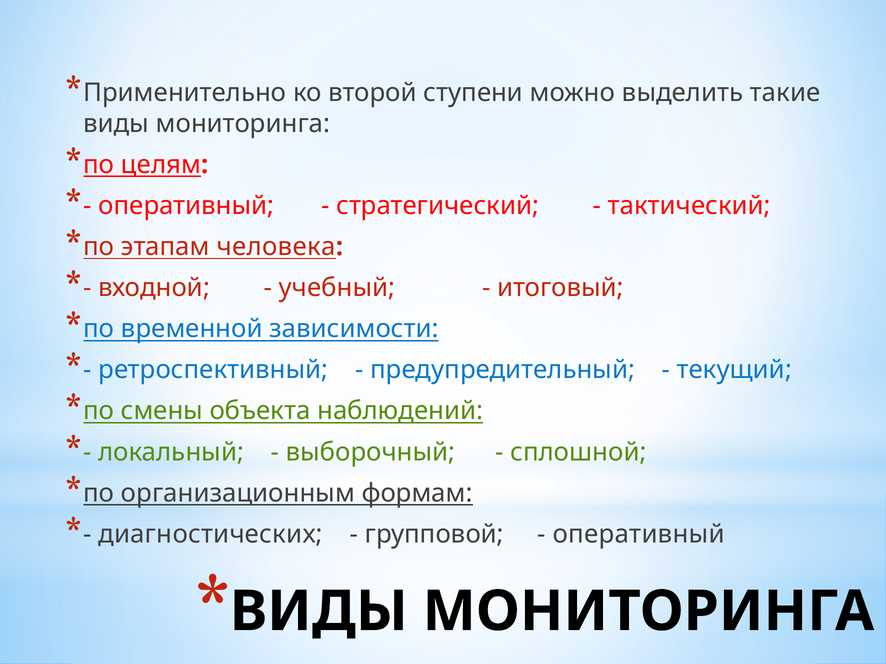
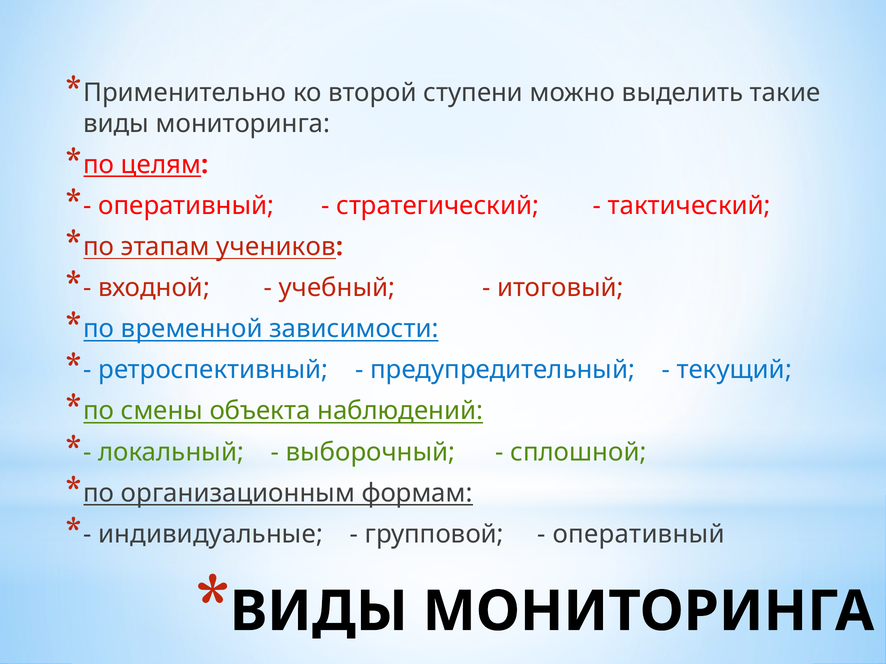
человека: человека -> учеников (276, 247)
диагностических: диагностических -> индивидуальные (211, 535)
